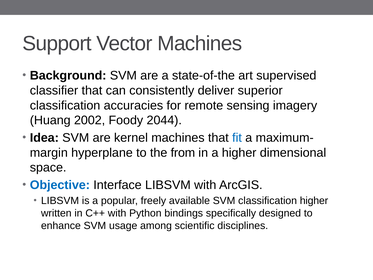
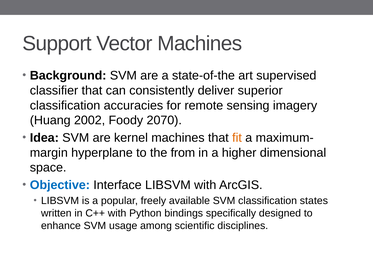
2044: 2044 -> 2070 (164, 120)
fit colour: blue -> orange (237, 138)
classification higher: higher -> states (314, 200)
